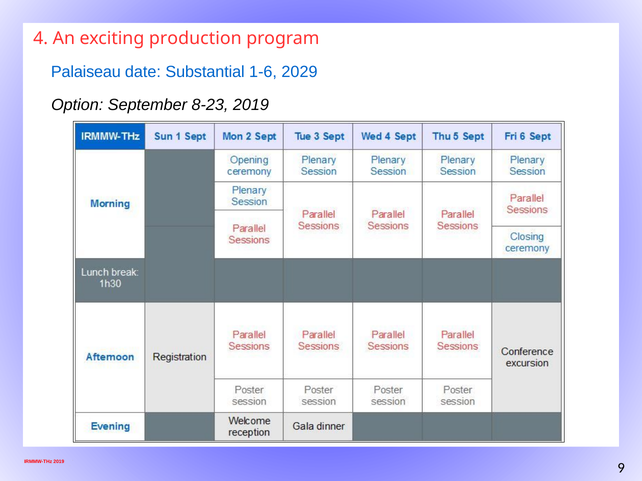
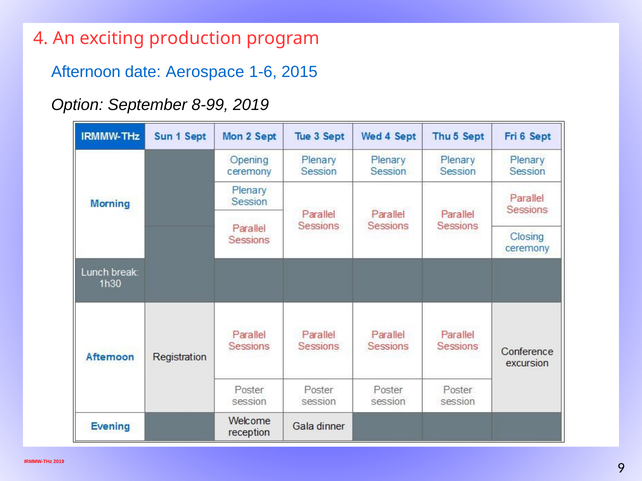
Palaiseau: Palaiseau -> Afternoon (86, 72)
Substantial: Substantial -> Aerospace (205, 72)
2029: 2029 -> 2015 (300, 72)
8-23: 8-23 -> 8-99 (210, 105)
